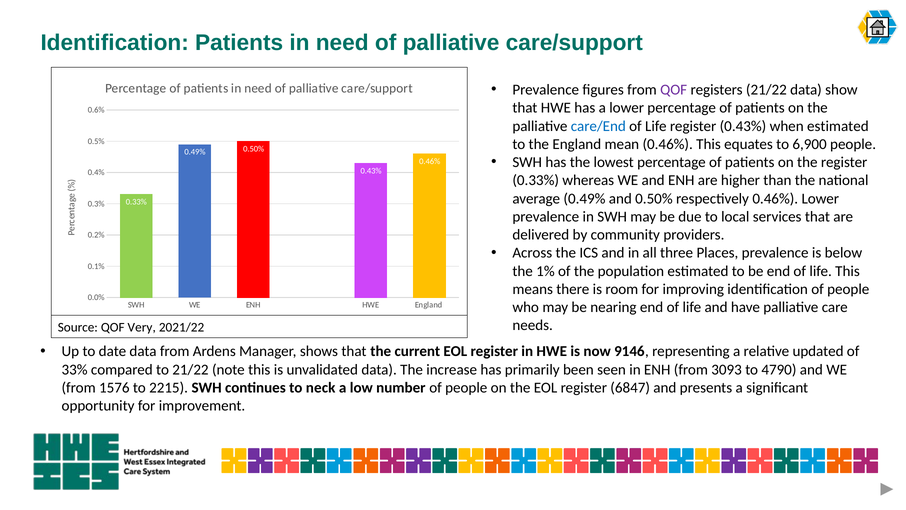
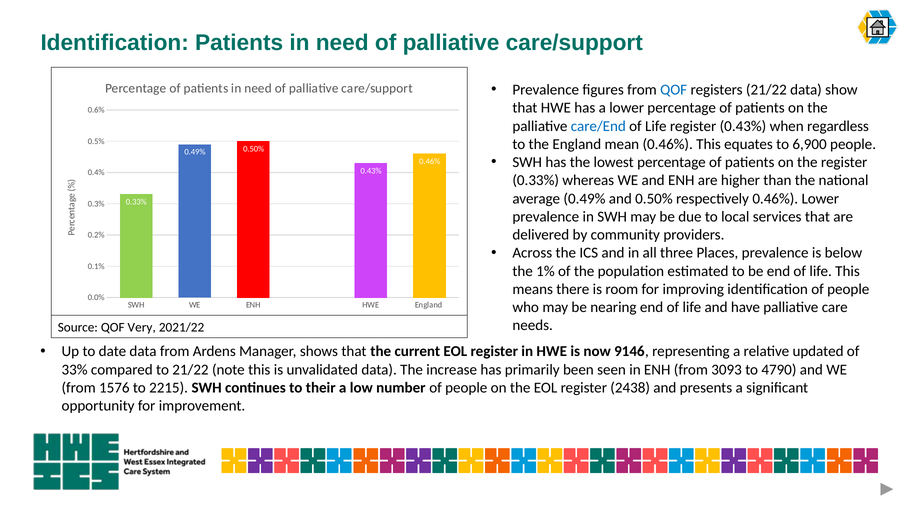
QOF colour: purple -> blue (674, 90)
when estimated: estimated -> regardless (838, 126)
neck: neck -> their (321, 387)
6847: 6847 -> 2438 (630, 387)
